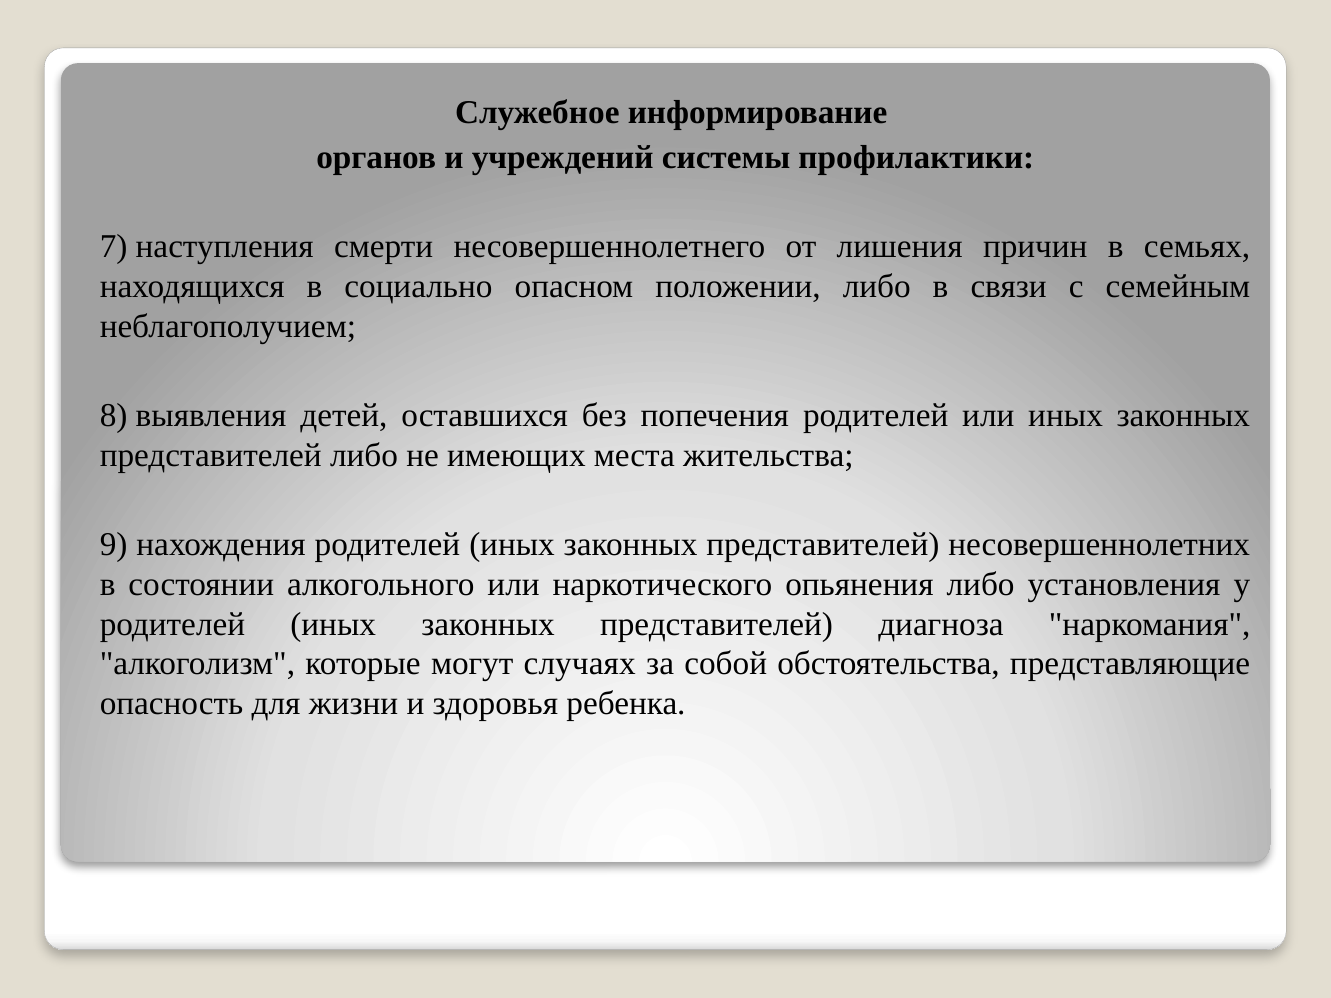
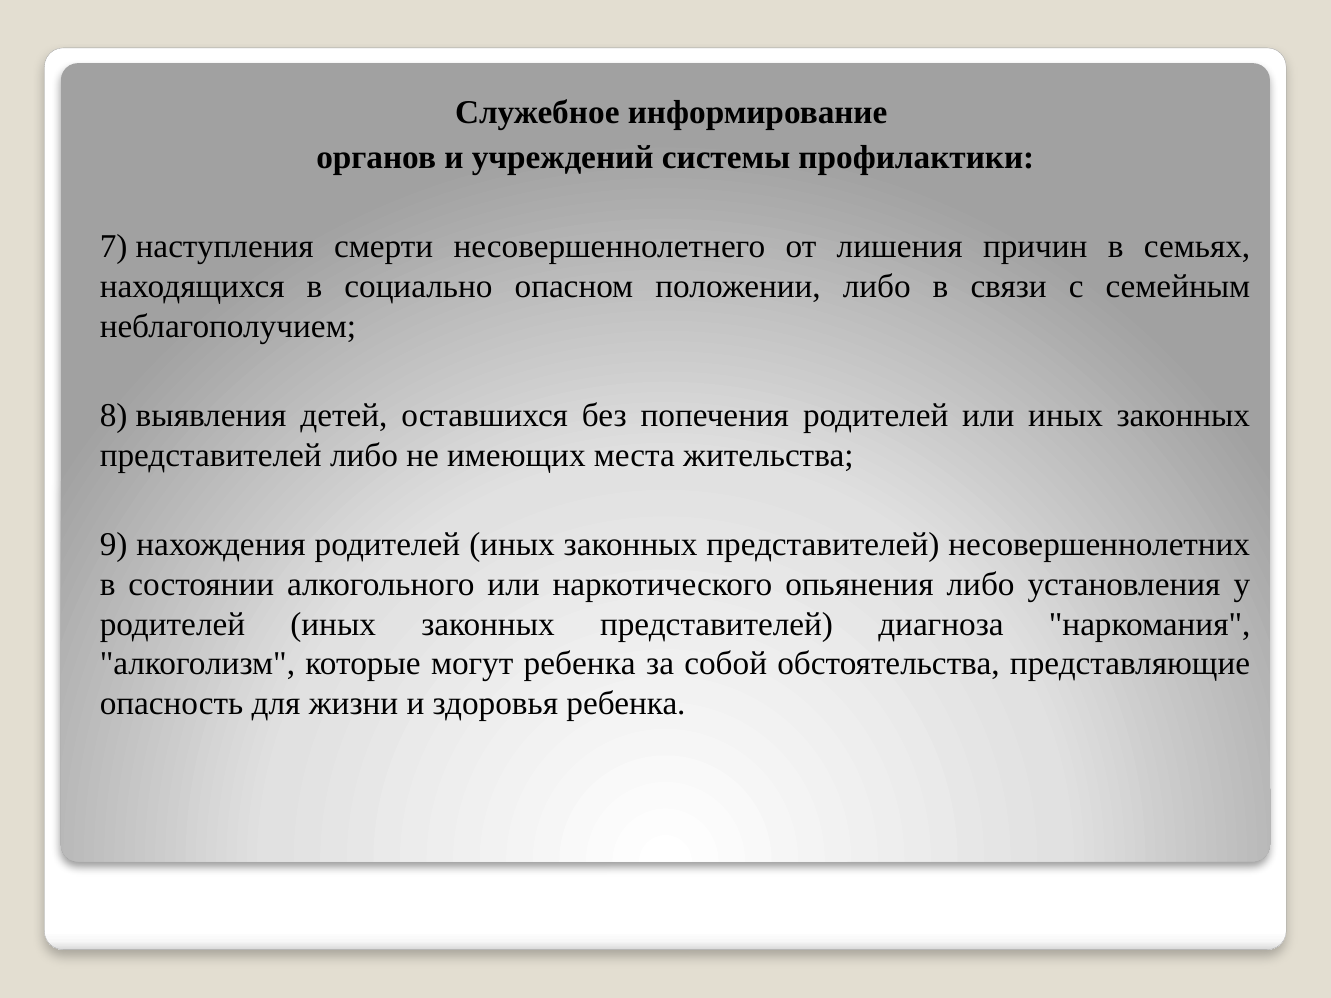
могут случаях: случаях -> ребенка (580, 664)
